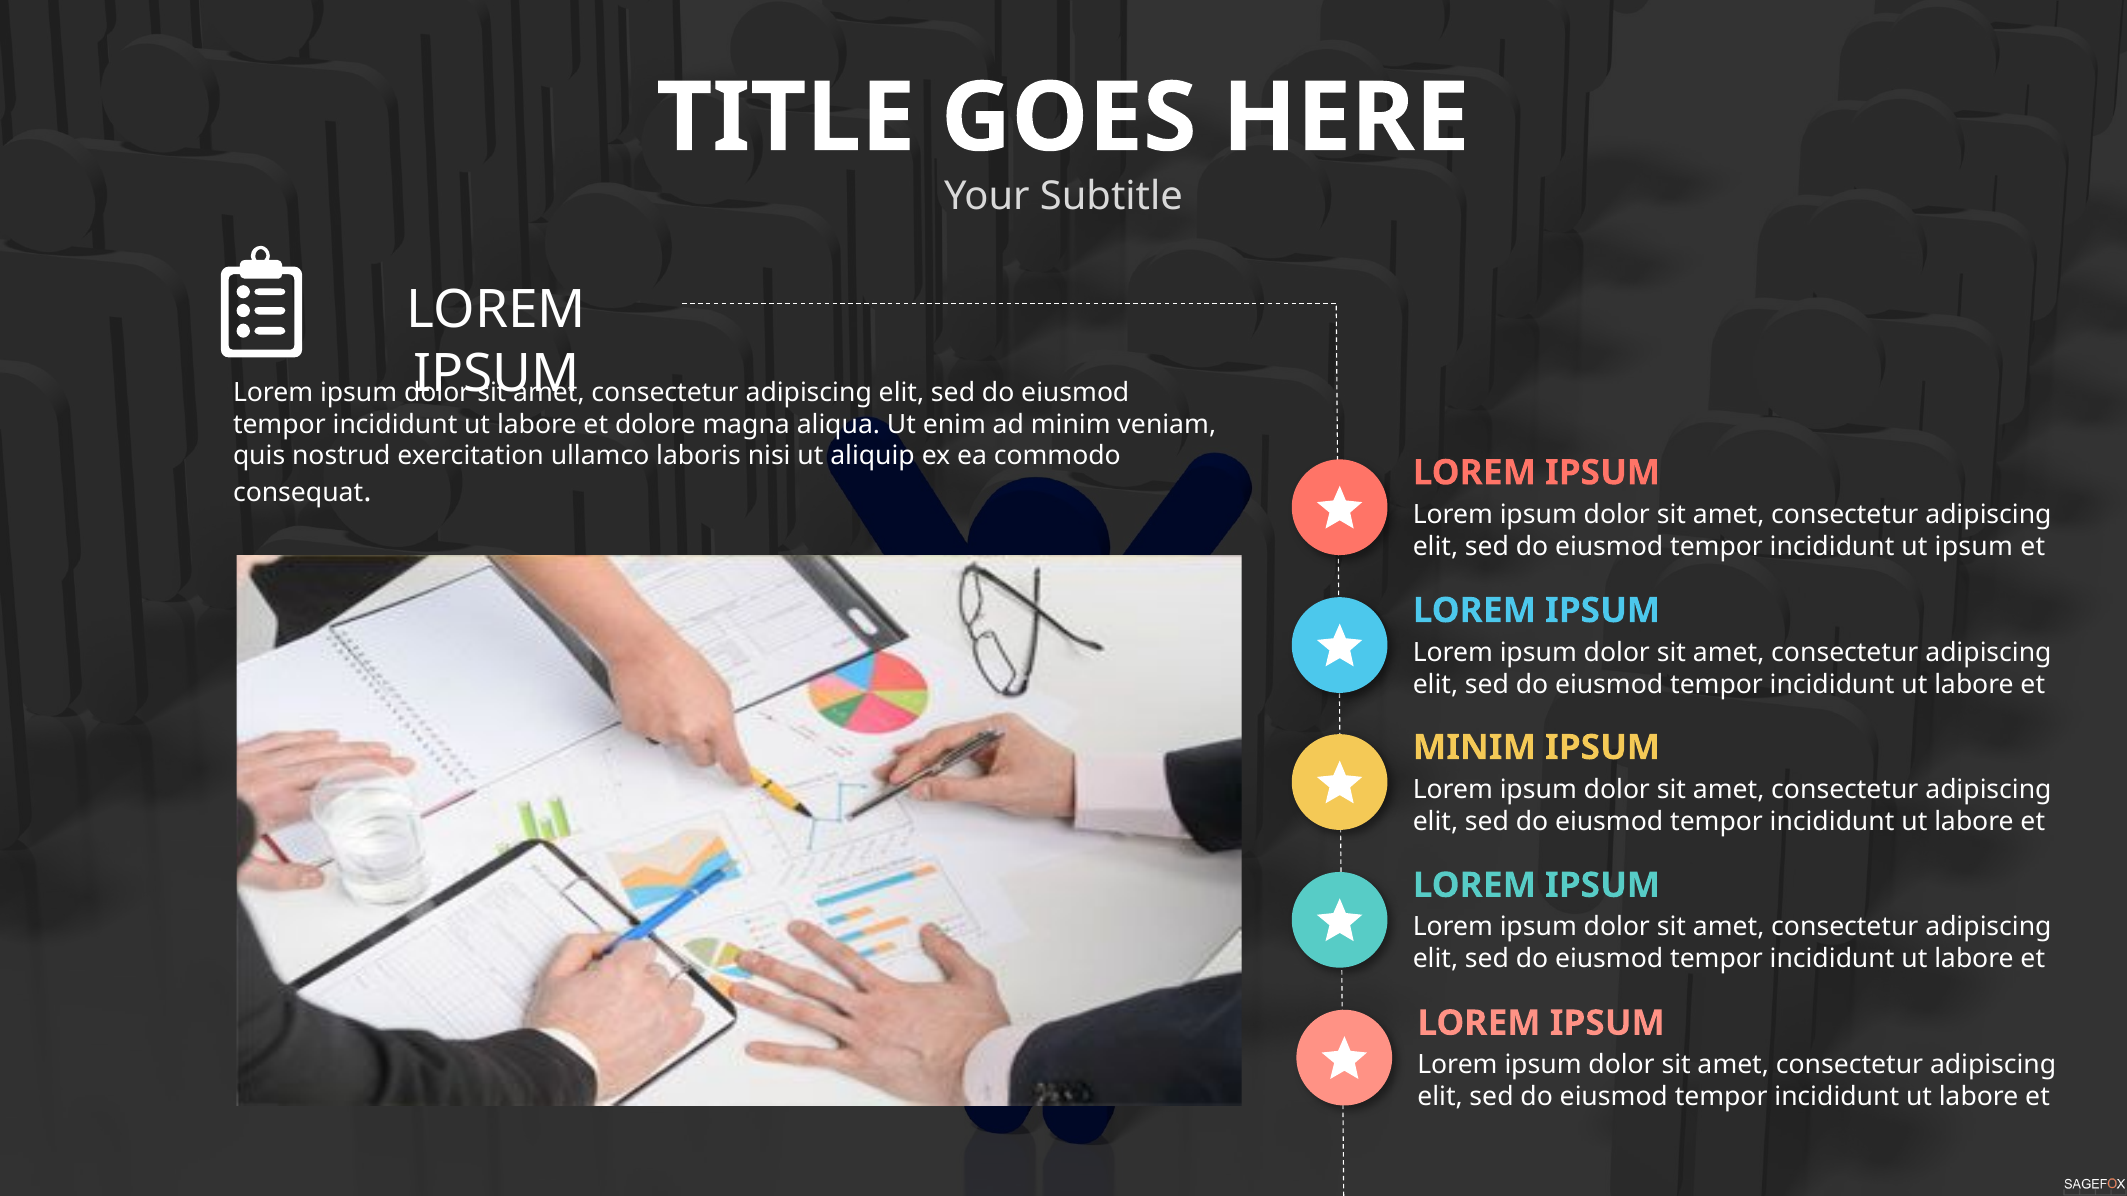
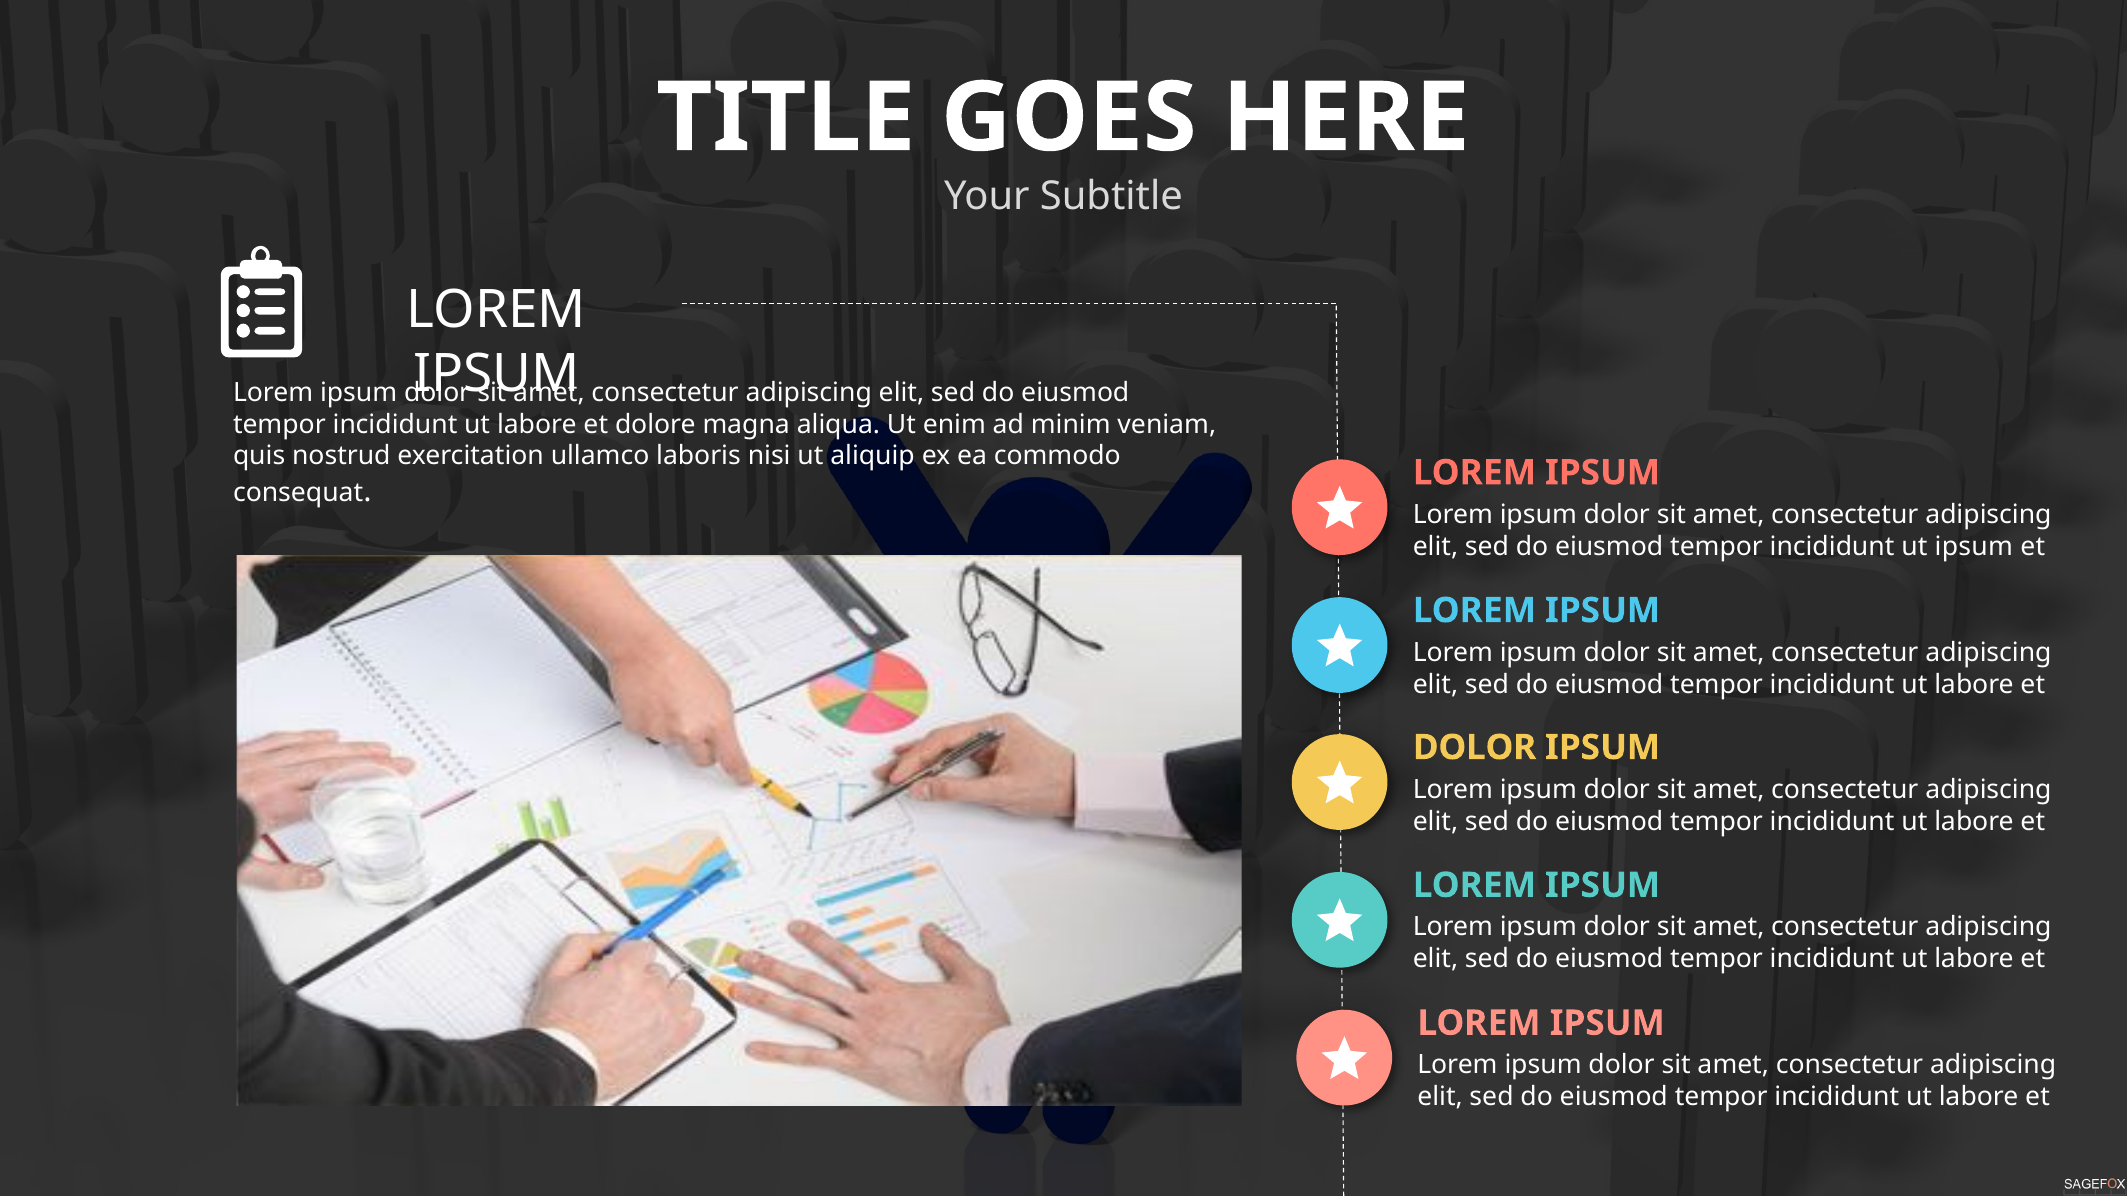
MINIM: MINIM -> DOLOR (1475, 748)
